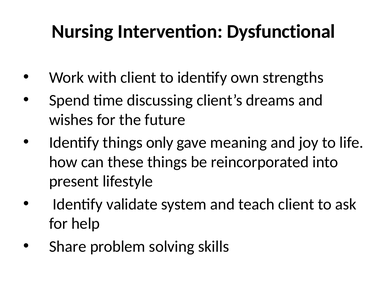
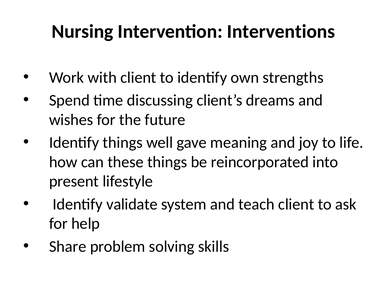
Dysfunctional: Dysfunctional -> Interventions (281, 31)
only: only -> well (160, 142)
